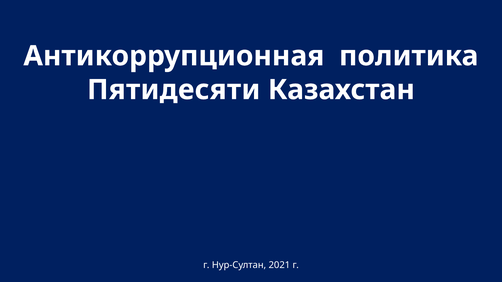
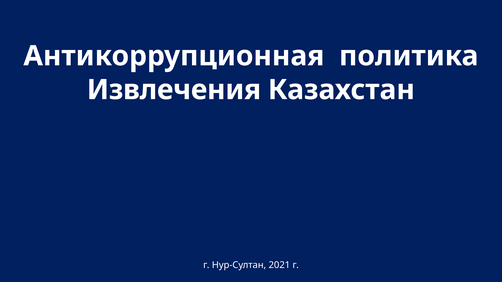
Пятидесяти: Пятидесяти -> Извлечения (174, 90)
